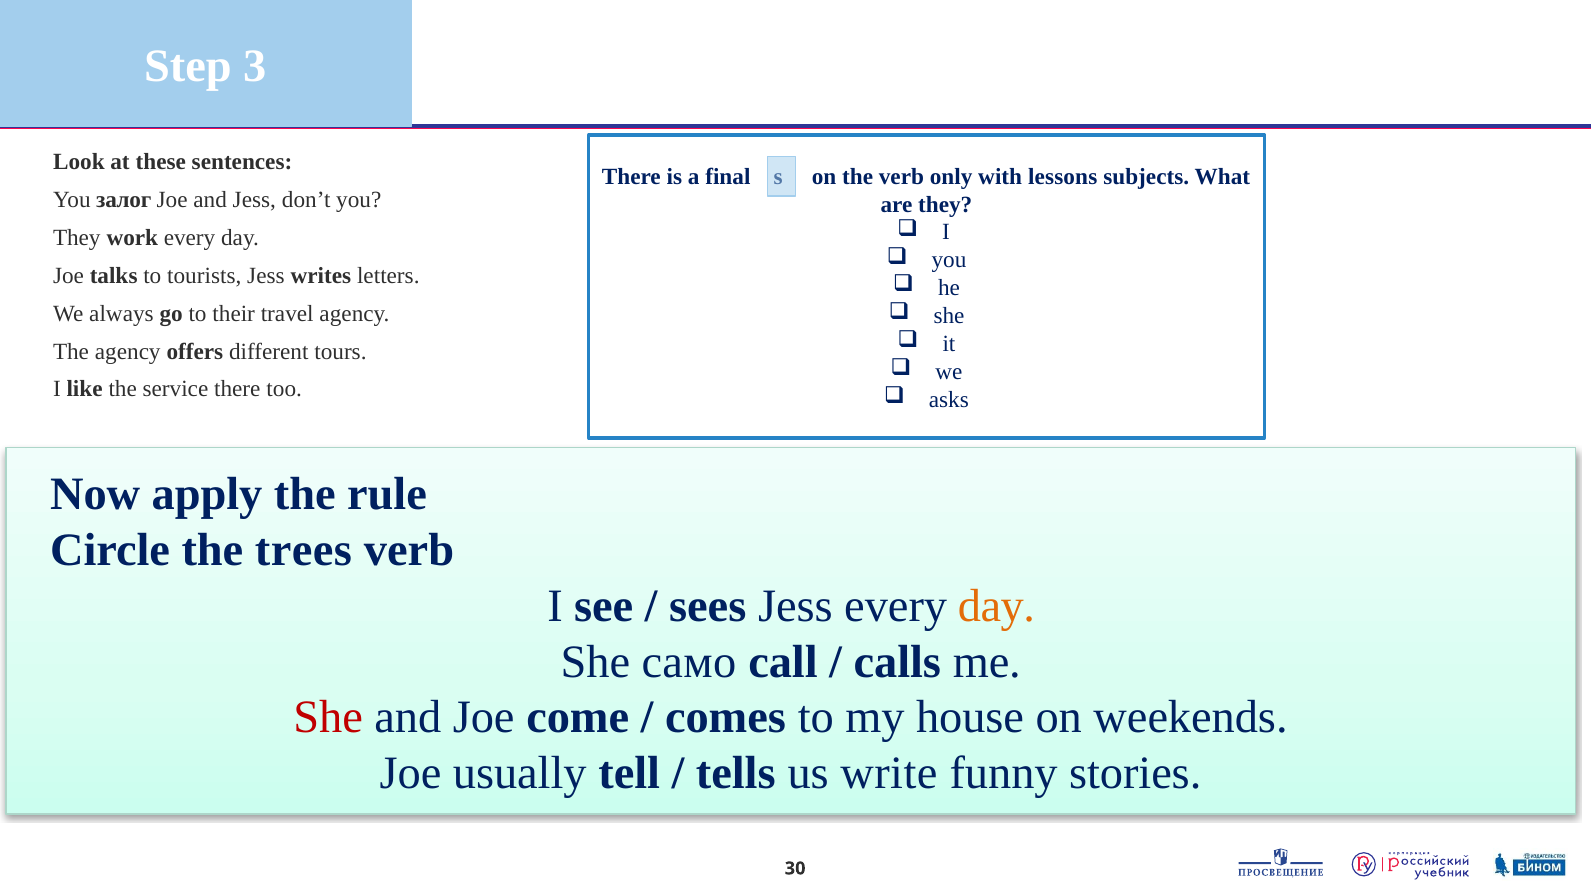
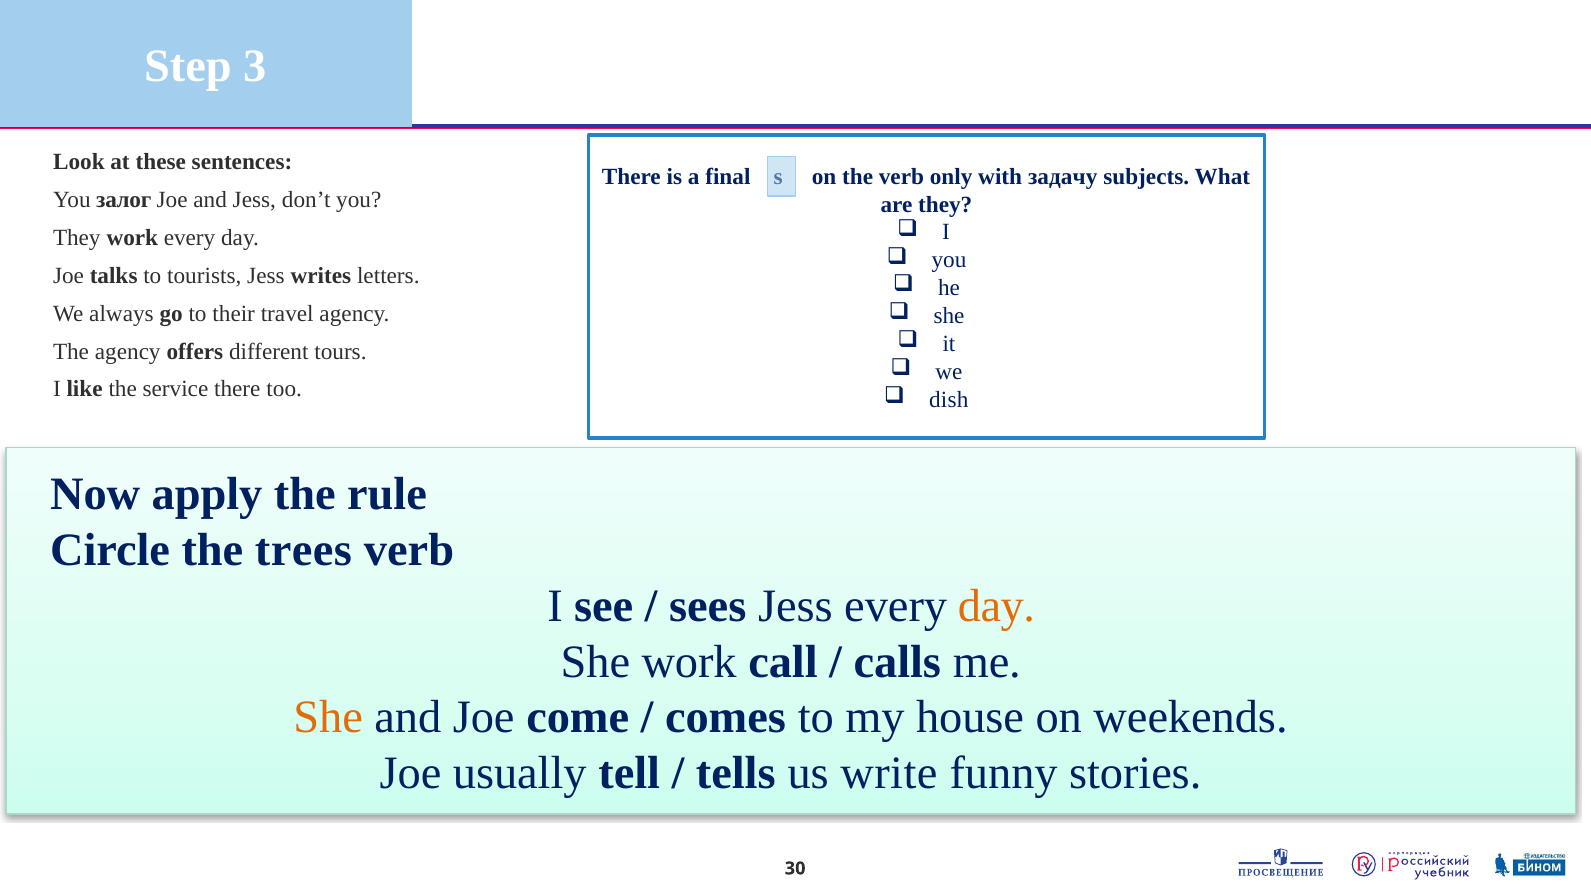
lessons: lessons -> задачу (1063, 177)
asks: asks -> dish (949, 399)
She само: само -> work (689, 662)
She colour: red -> orange (328, 717)
